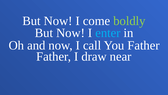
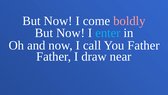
boldly colour: light green -> pink (129, 21)
